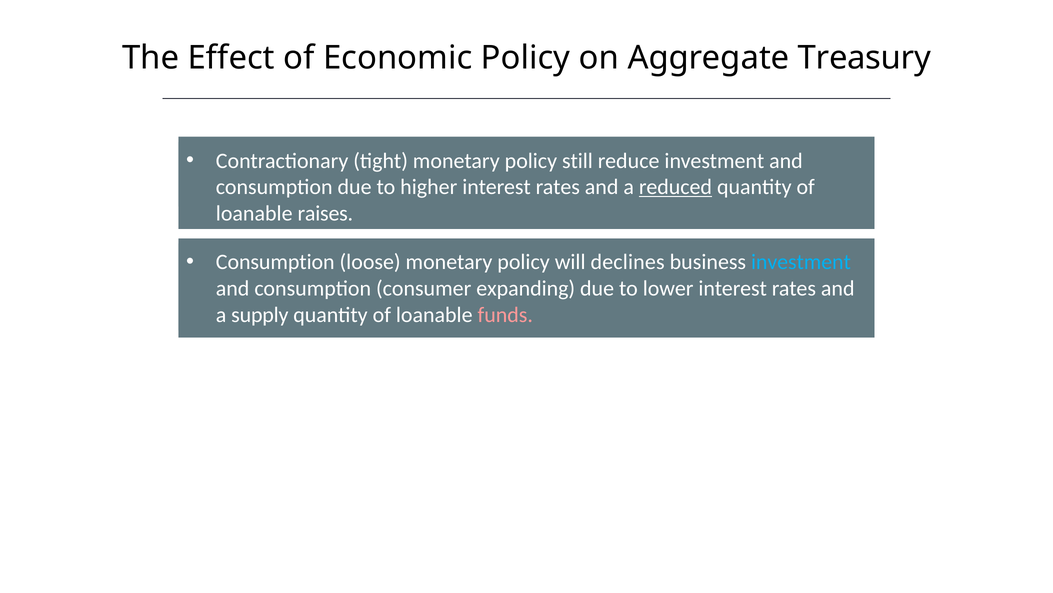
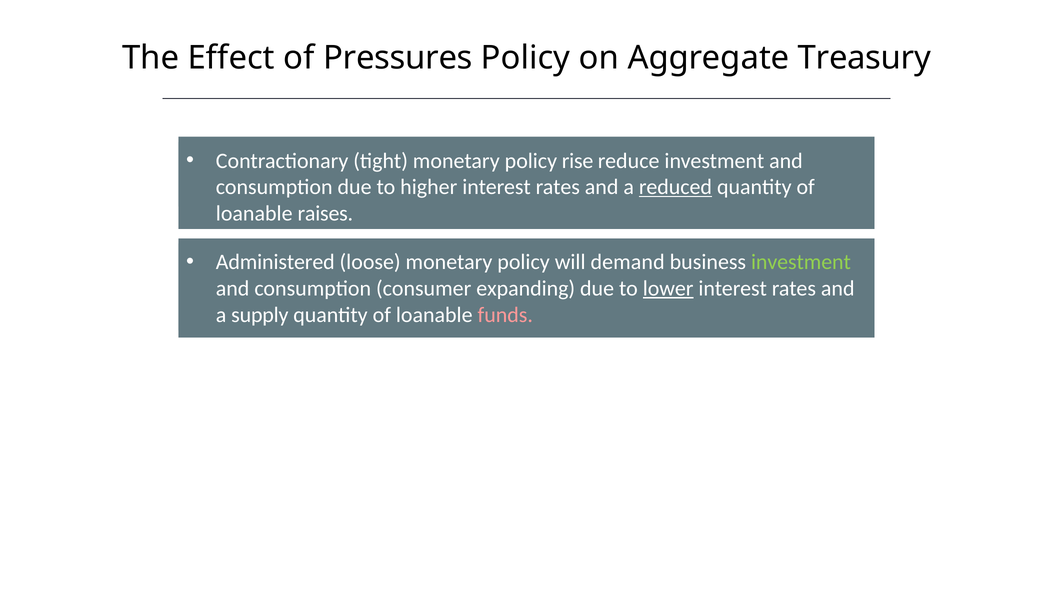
Economic: Economic -> Pressures (398, 58)
still: still -> rise (578, 161)
Consumption: Consumption -> Administered (275, 262)
declines: declines -> demand (628, 262)
investment colour: light blue -> light green (801, 262)
lower underline: none -> present (668, 288)
